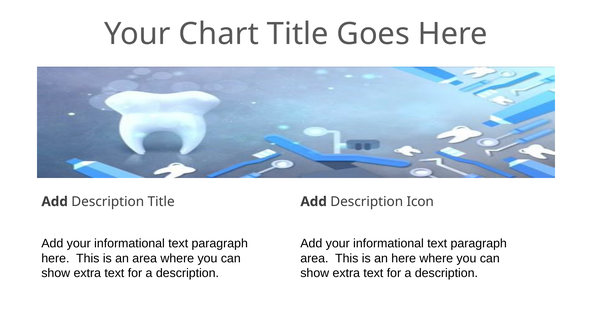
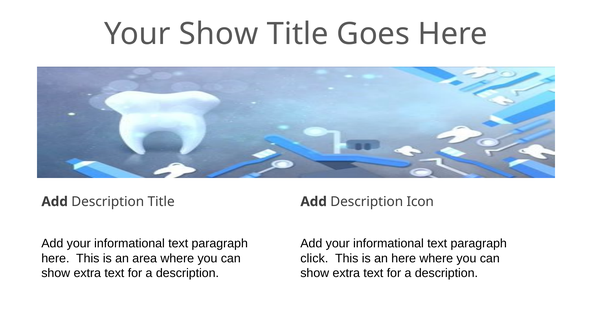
Your Chart: Chart -> Show (219, 34)
area: area -> click (314, 258)
